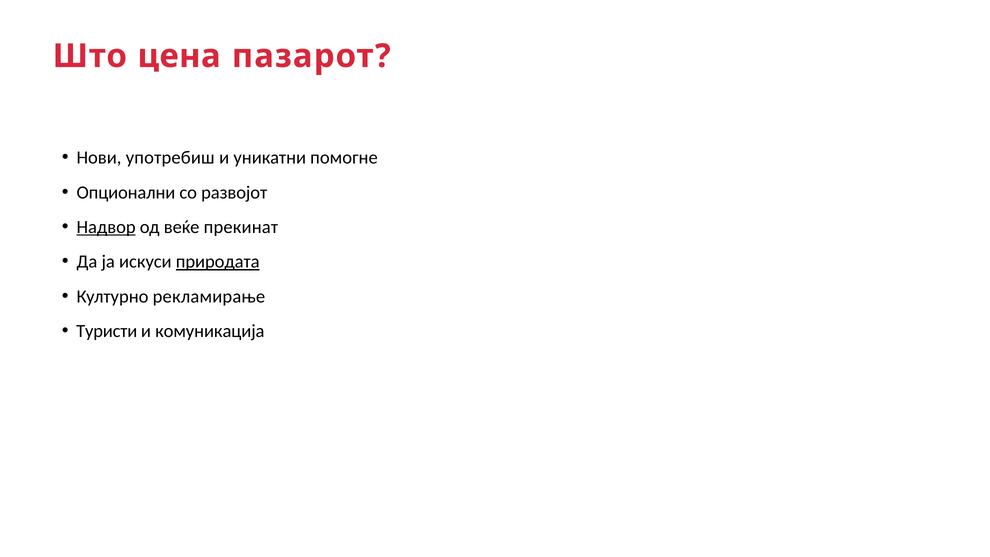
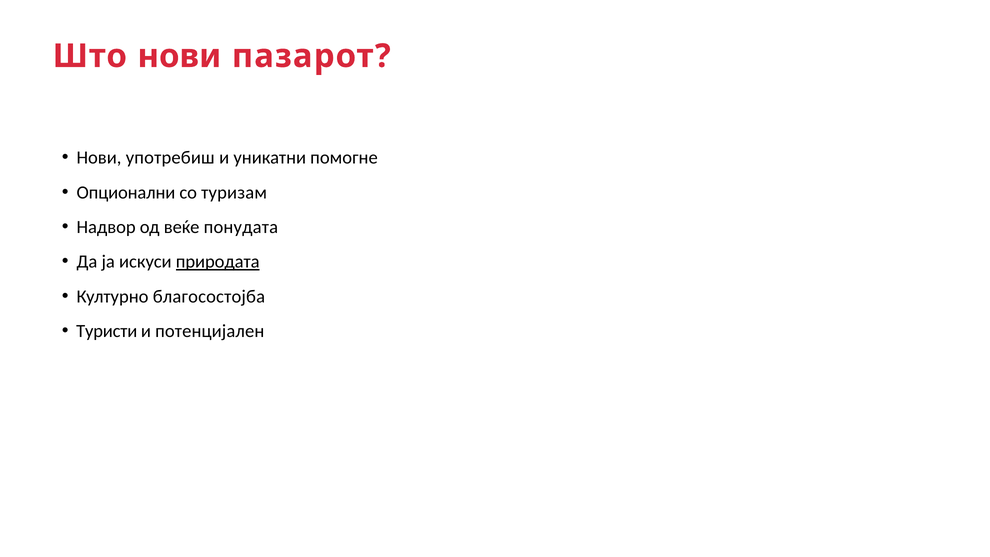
Што цена: цена -> нови (179, 56)
развојот: развојот -> туризам (234, 192)
Надвор underline: present -> none (106, 227)
прекинат: прекинат -> понудата (241, 227)
рекламирање: рекламирање -> благосостојба (209, 296)
комуникација: комуникација -> потенцијален (210, 331)
